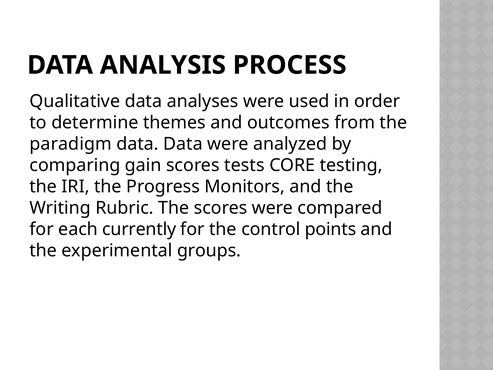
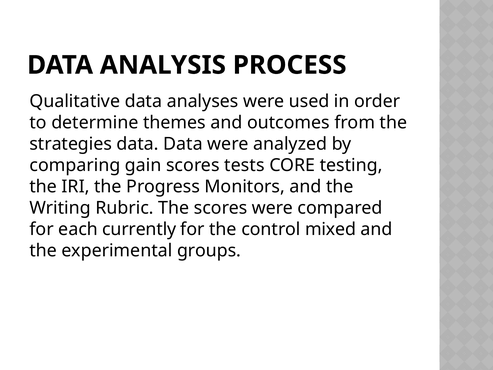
paradigm: paradigm -> strategies (71, 144)
points: points -> mixed (331, 229)
